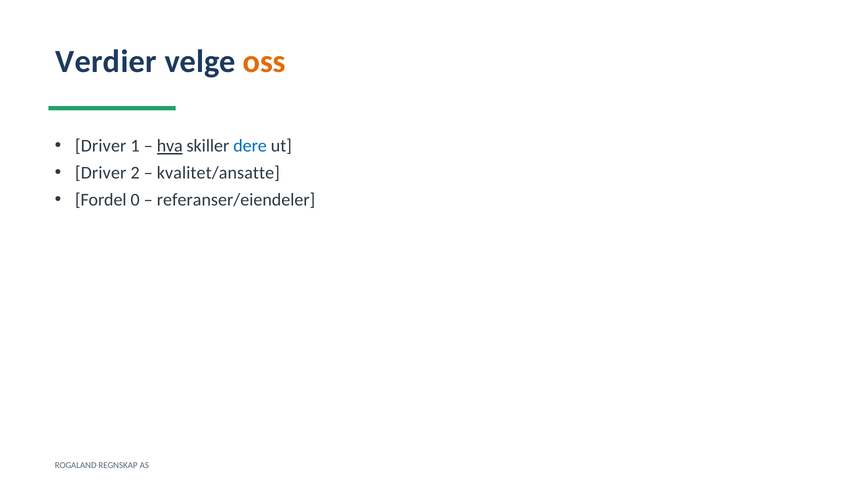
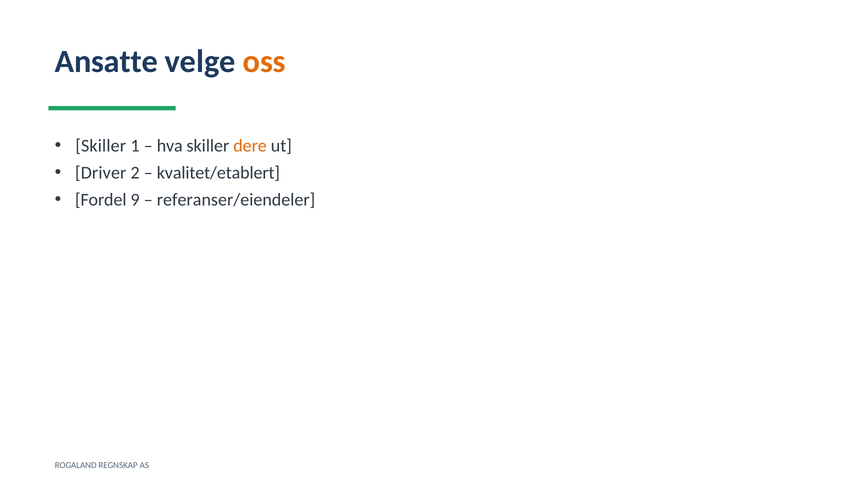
Verdier: Verdier -> Ansatte (106, 62)
Driver: Driver -> Skiller (101, 146)
hva underline: present -> none (170, 146)
dere colour: blue -> orange (250, 146)
kvalitet/ansatte: kvalitet/ansatte -> kvalitet/etablert (218, 173)
0: 0 -> 9 (135, 200)
